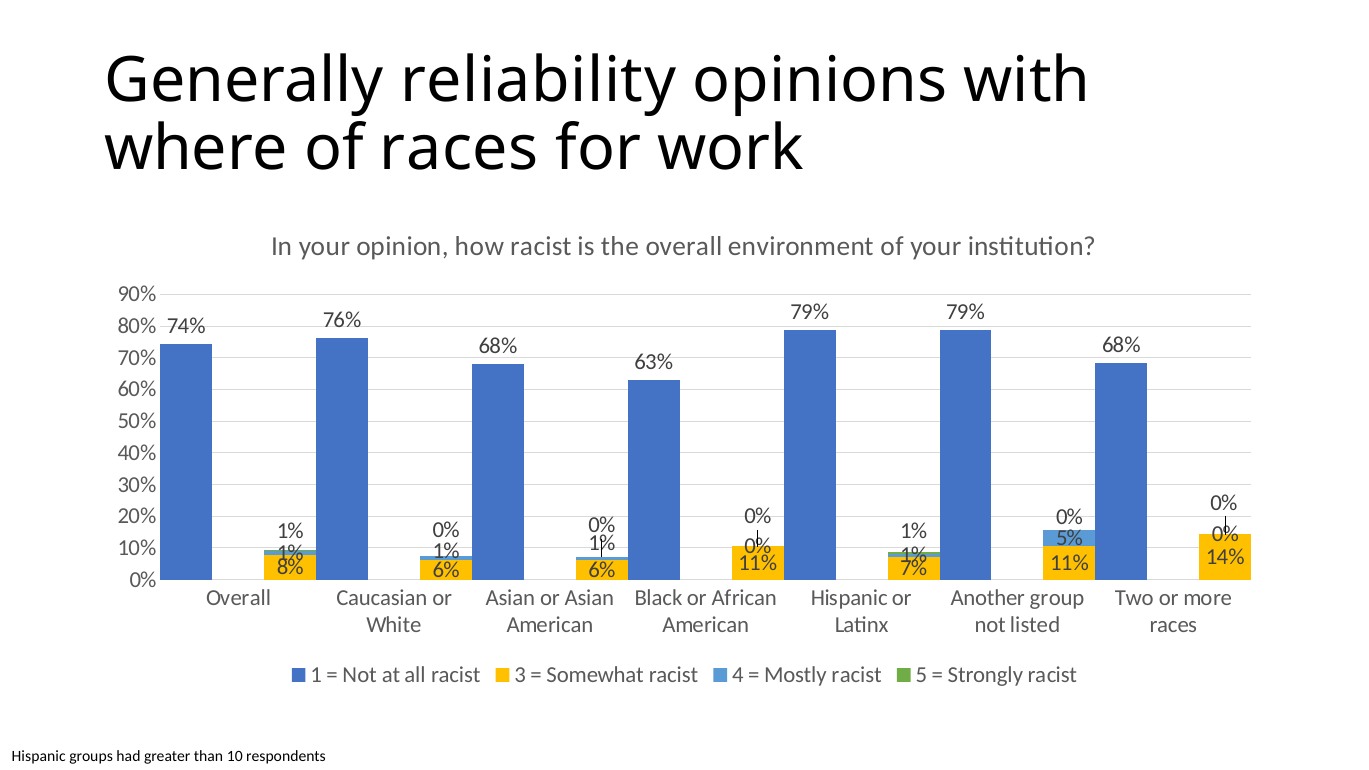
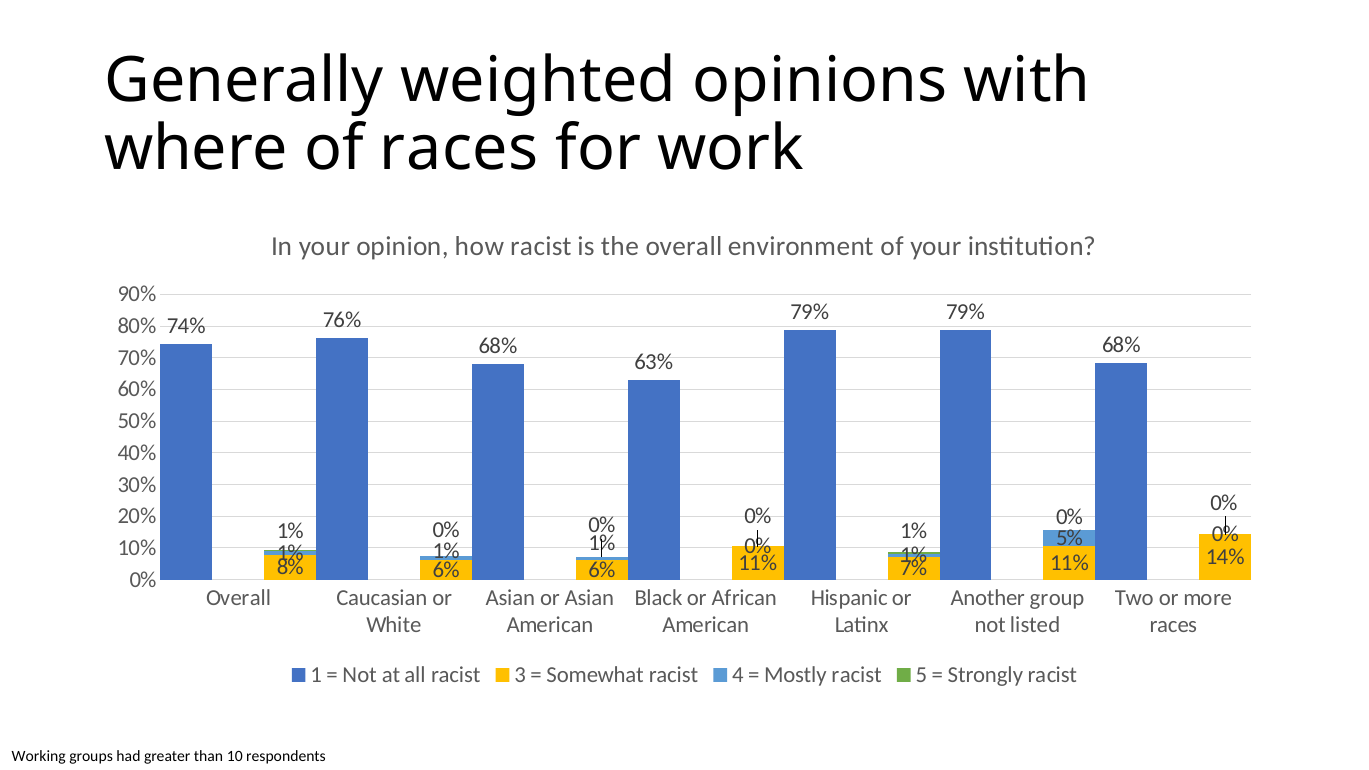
reliability: reliability -> weighted (538, 81)
Hispanic: Hispanic -> Working (39, 756)
